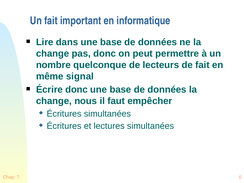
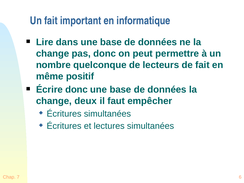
signal: signal -> positif (80, 76)
nous: nous -> deux (86, 101)
